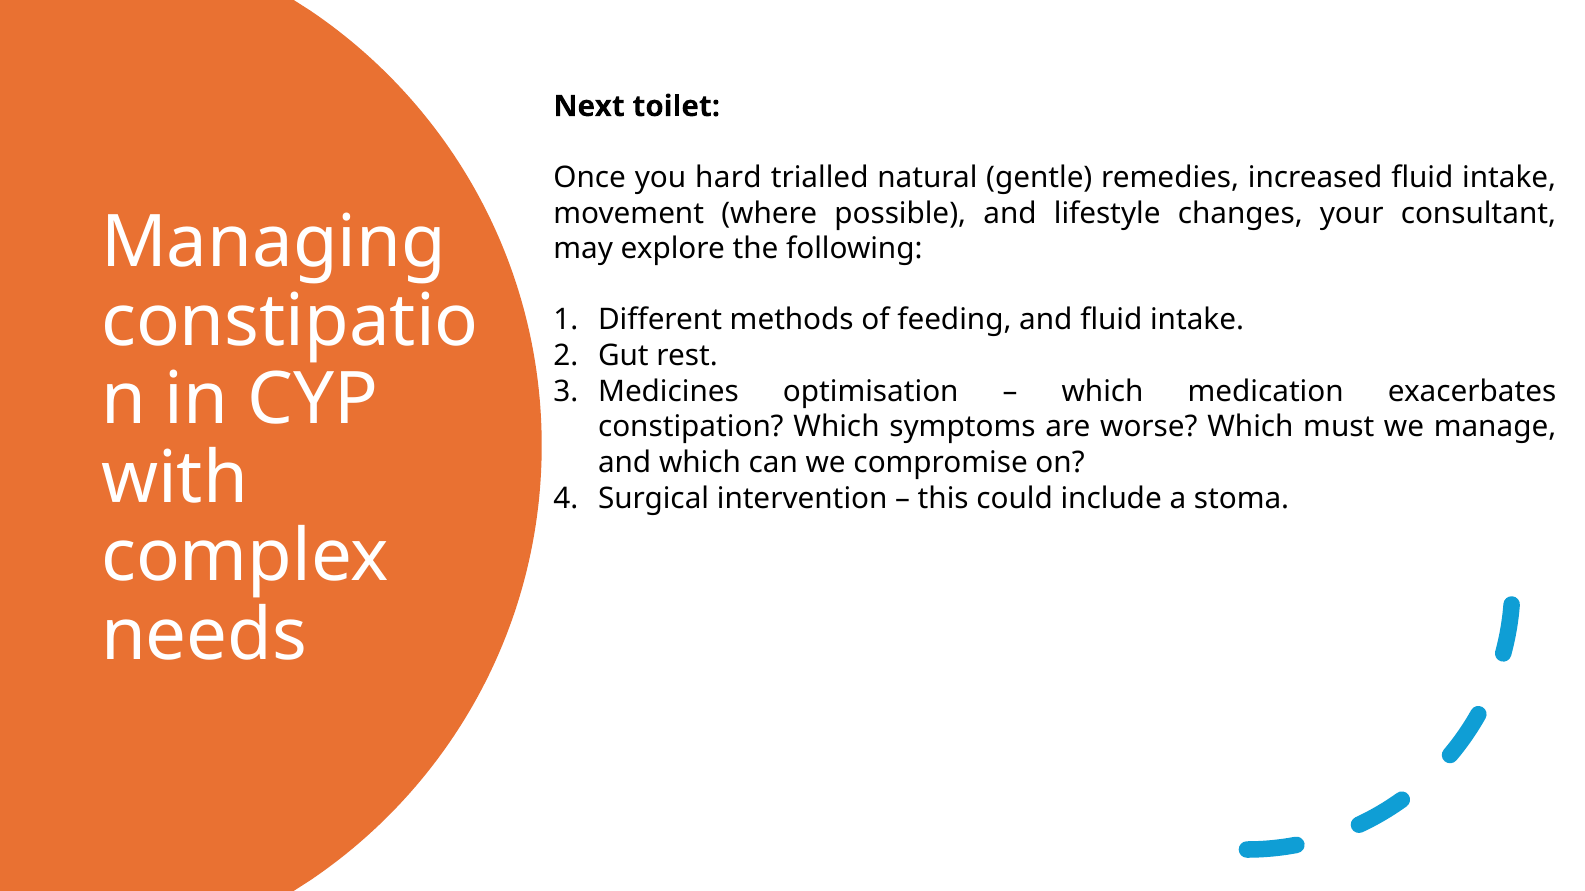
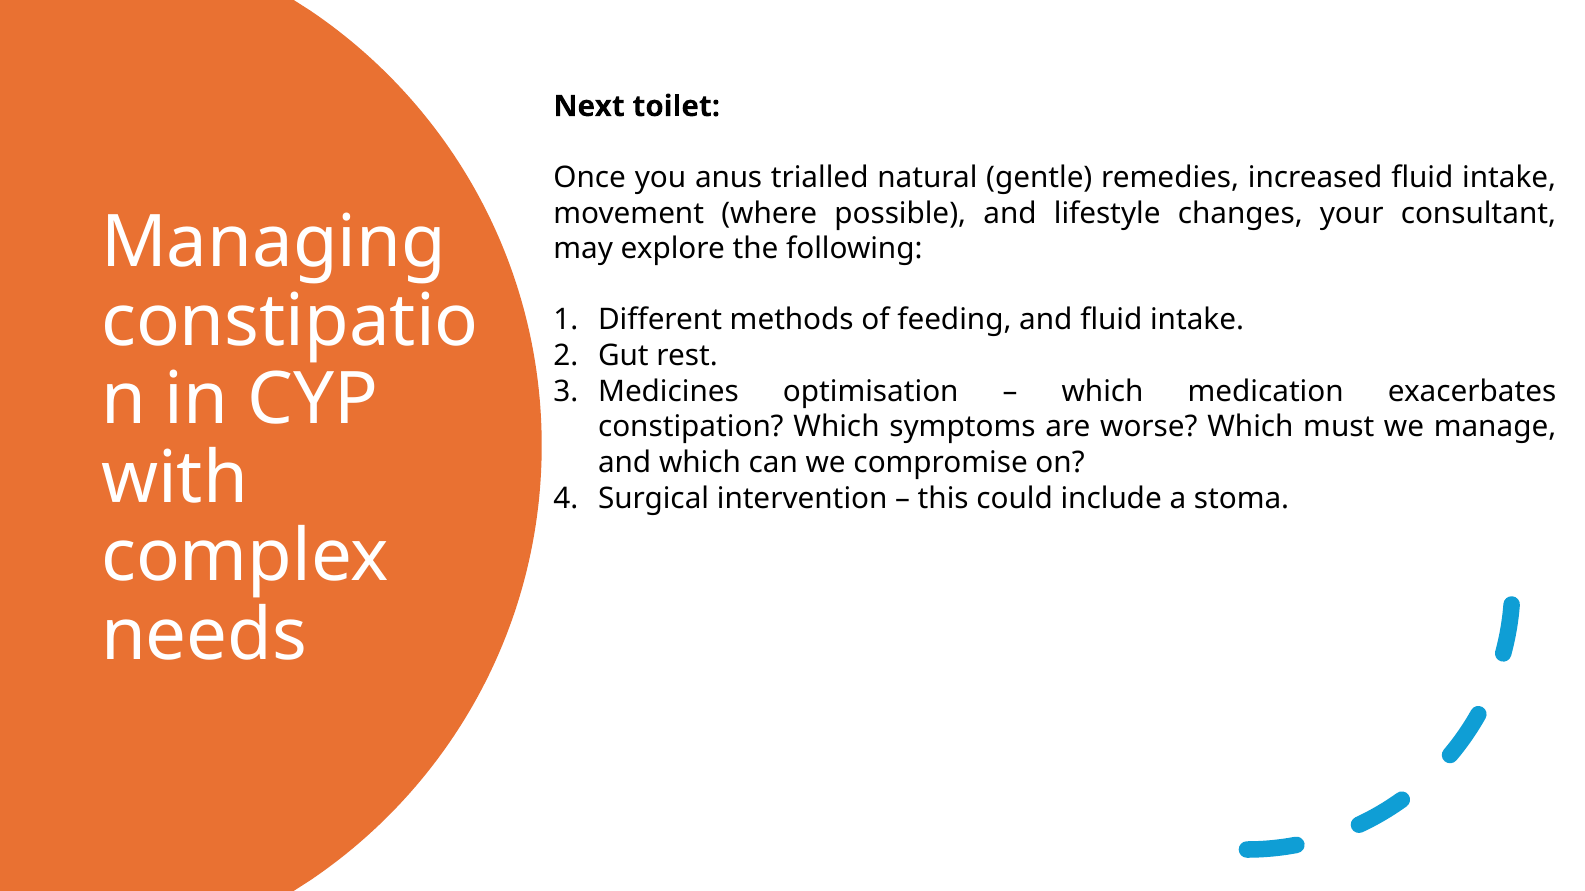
hard: hard -> anus (729, 178)
